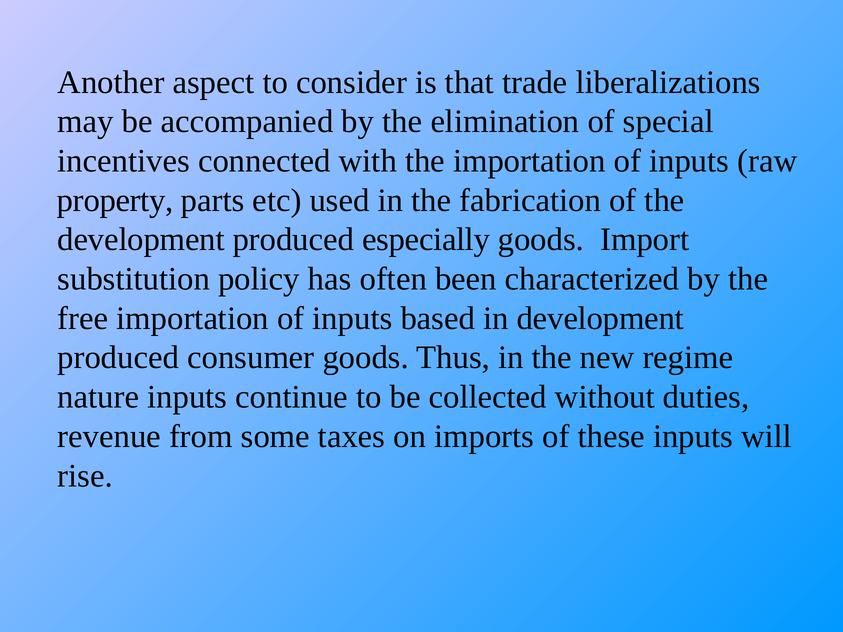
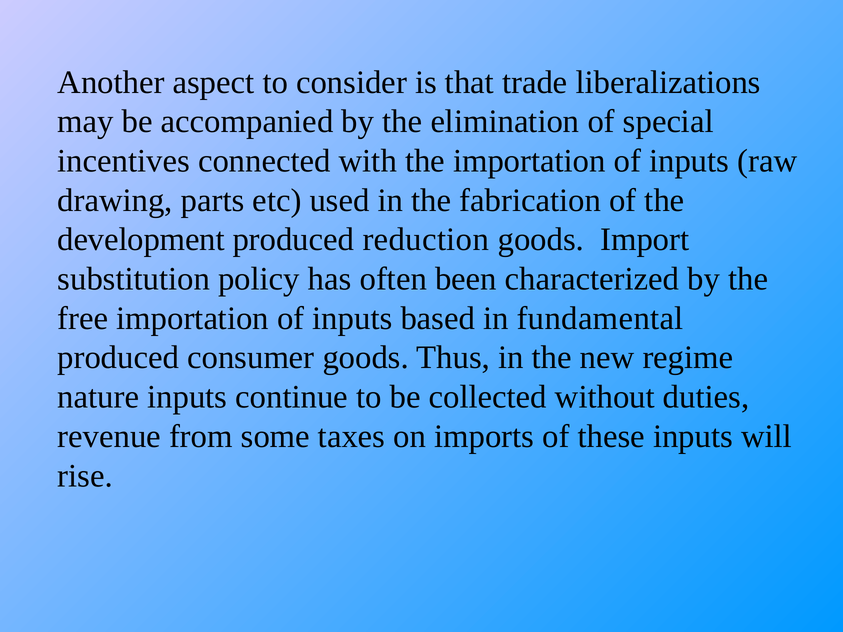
property: property -> drawing (115, 200)
especially: especially -> reduction (426, 240)
in development: development -> fundamental (600, 318)
